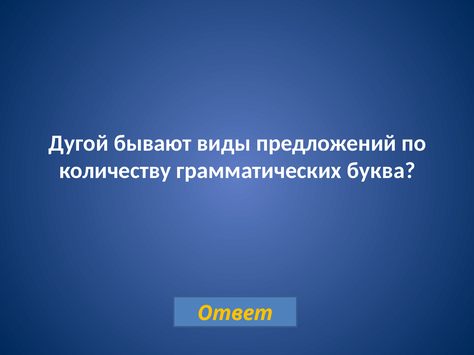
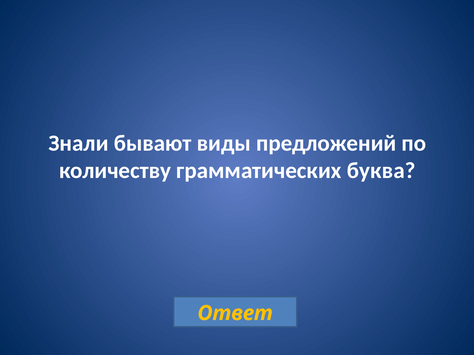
Дугой: Дугой -> Знали (79, 143)
